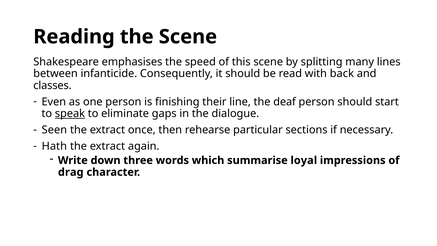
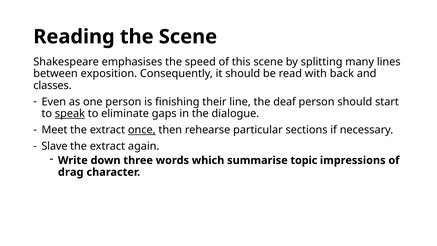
infanticide: infanticide -> exposition (109, 74)
Seen: Seen -> Meet (54, 130)
once underline: none -> present (142, 130)
Hath: Hath -> Slave (54, 146)
loyal: loyal -> topic (304, 160)
